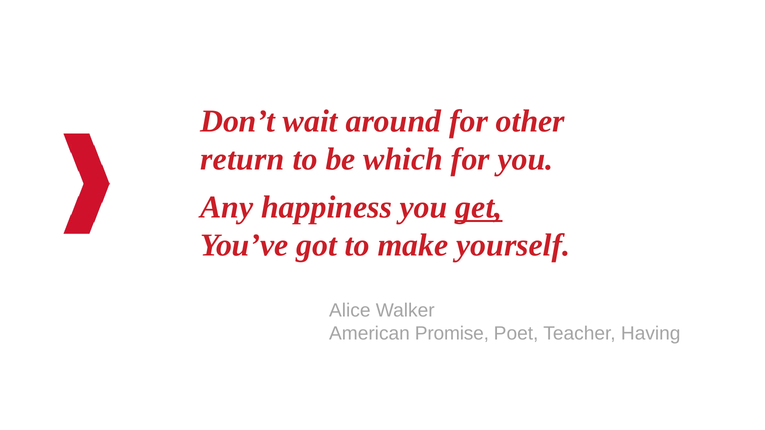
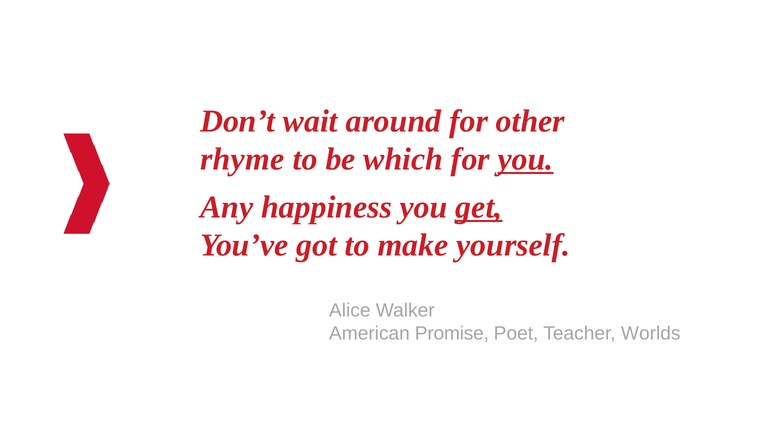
return: return -> rhyme (242, 160)
you underline: none -> present (526, 160)
Having: Having -> Worlds (651, 334)
